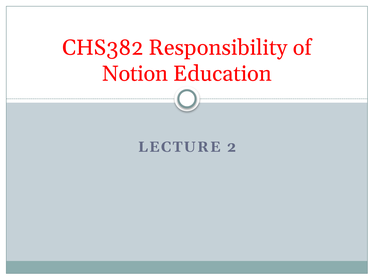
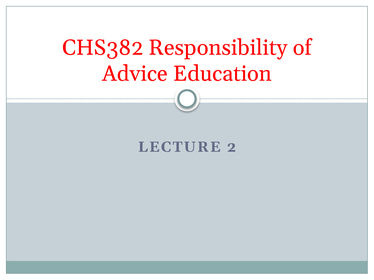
Notion: Notion -> Advice (135, 74)
